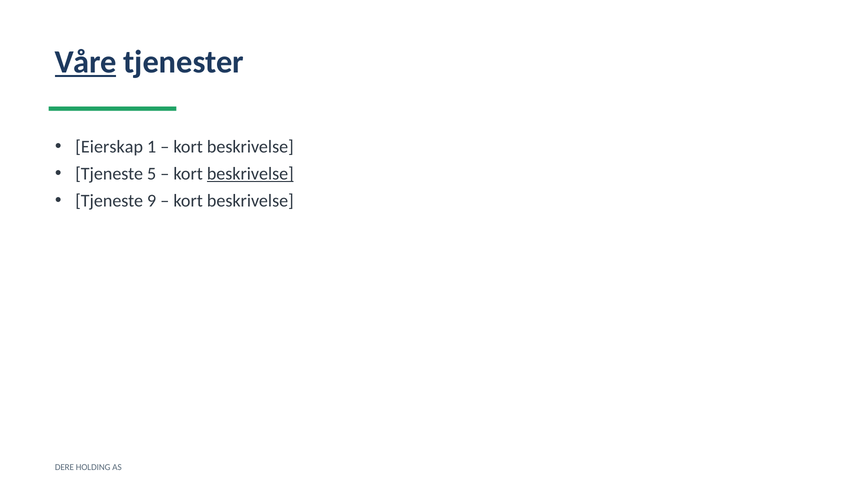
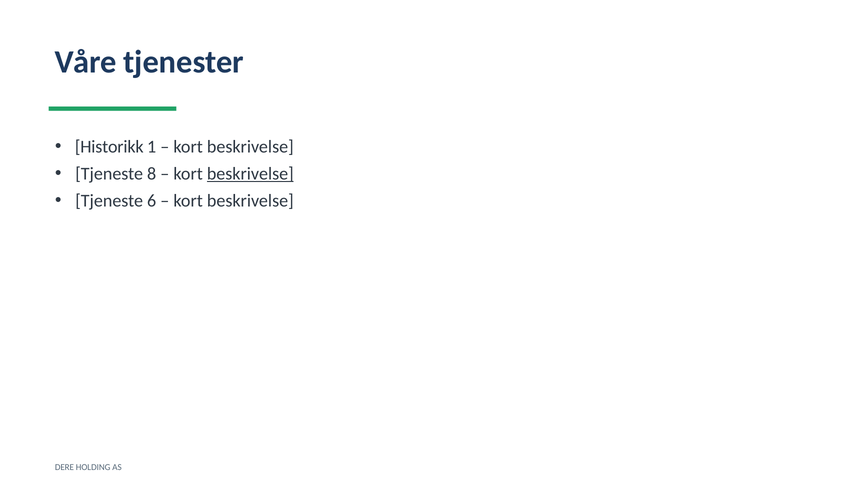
Våre underline: present -> none (86, 62)
Eierskap: Eierskap -> Historikk (109, 147)
5: 5 -> 8 (152, 174)
9: 9 -> 6 (152, 201)
